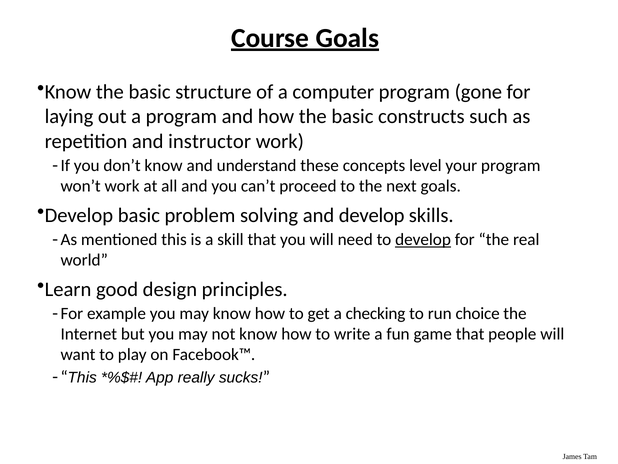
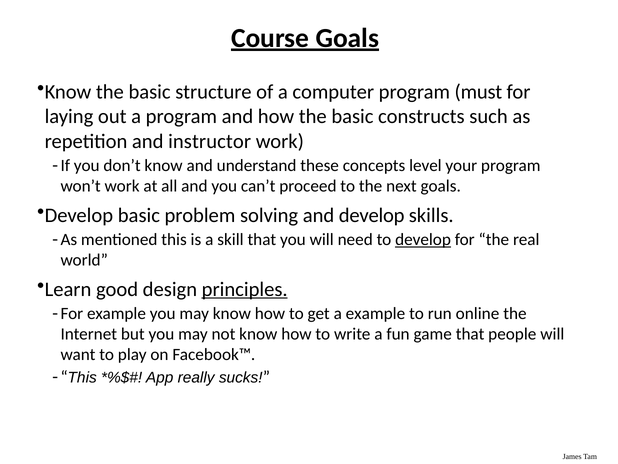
gone: gone -> must (478, 92)
principles underline: none -> present (245, 289)
a checking: checking -> example (375, 313)
choice: choice -> online (477, 313)
